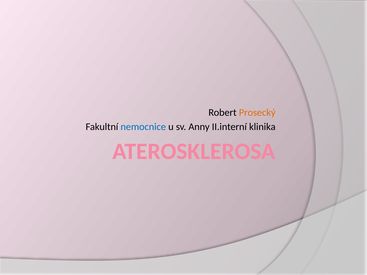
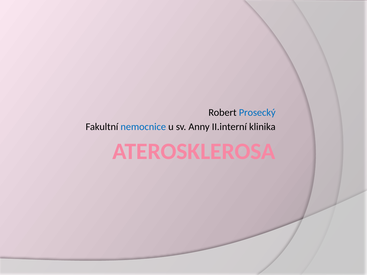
Prosecký colour: orange -> blue (257, 113)
